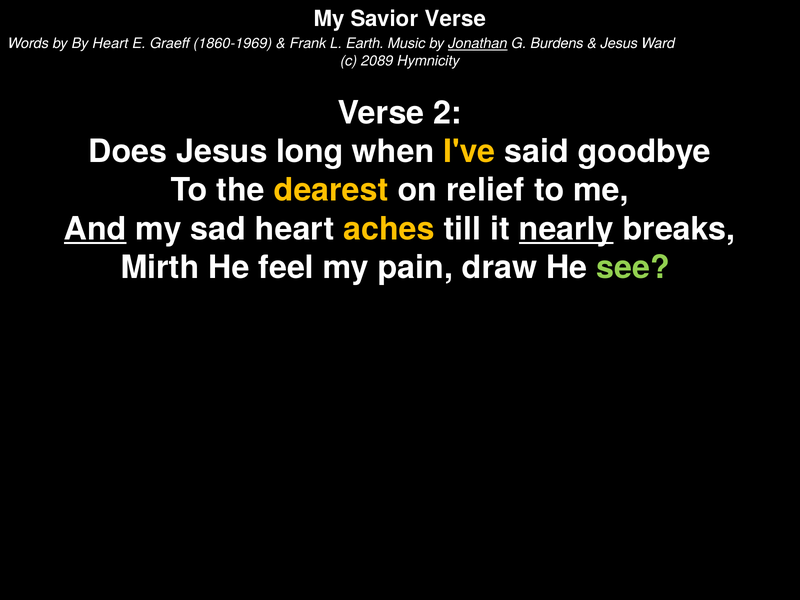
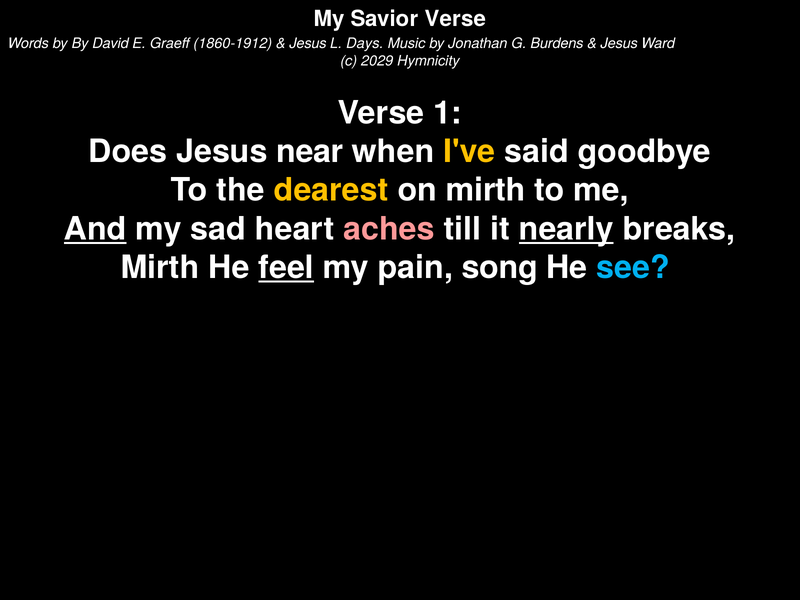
By Heart: Heart -> David (110, 44)
1860-1969: 1860-1969 -> 1860-1912 (233, 44)
Frank: Frank -> Jesus (308, 44)
Earth: Earth -> Days (365, 44)
Jonathan underline: present -> none (478, 44)
2089: 2089 -> 2029 (377, 61)
2: 2 -> 1 (448, 113)
long: long -> near (310, 152)
on relief: relief -> mirth (486, 190)
aches colour: yellow -> pink (389, 229)
feel underline: none -> present (286, 268)
draw: draw -> song (500, 268)
see colour: light green -> light blue (633, 268)
